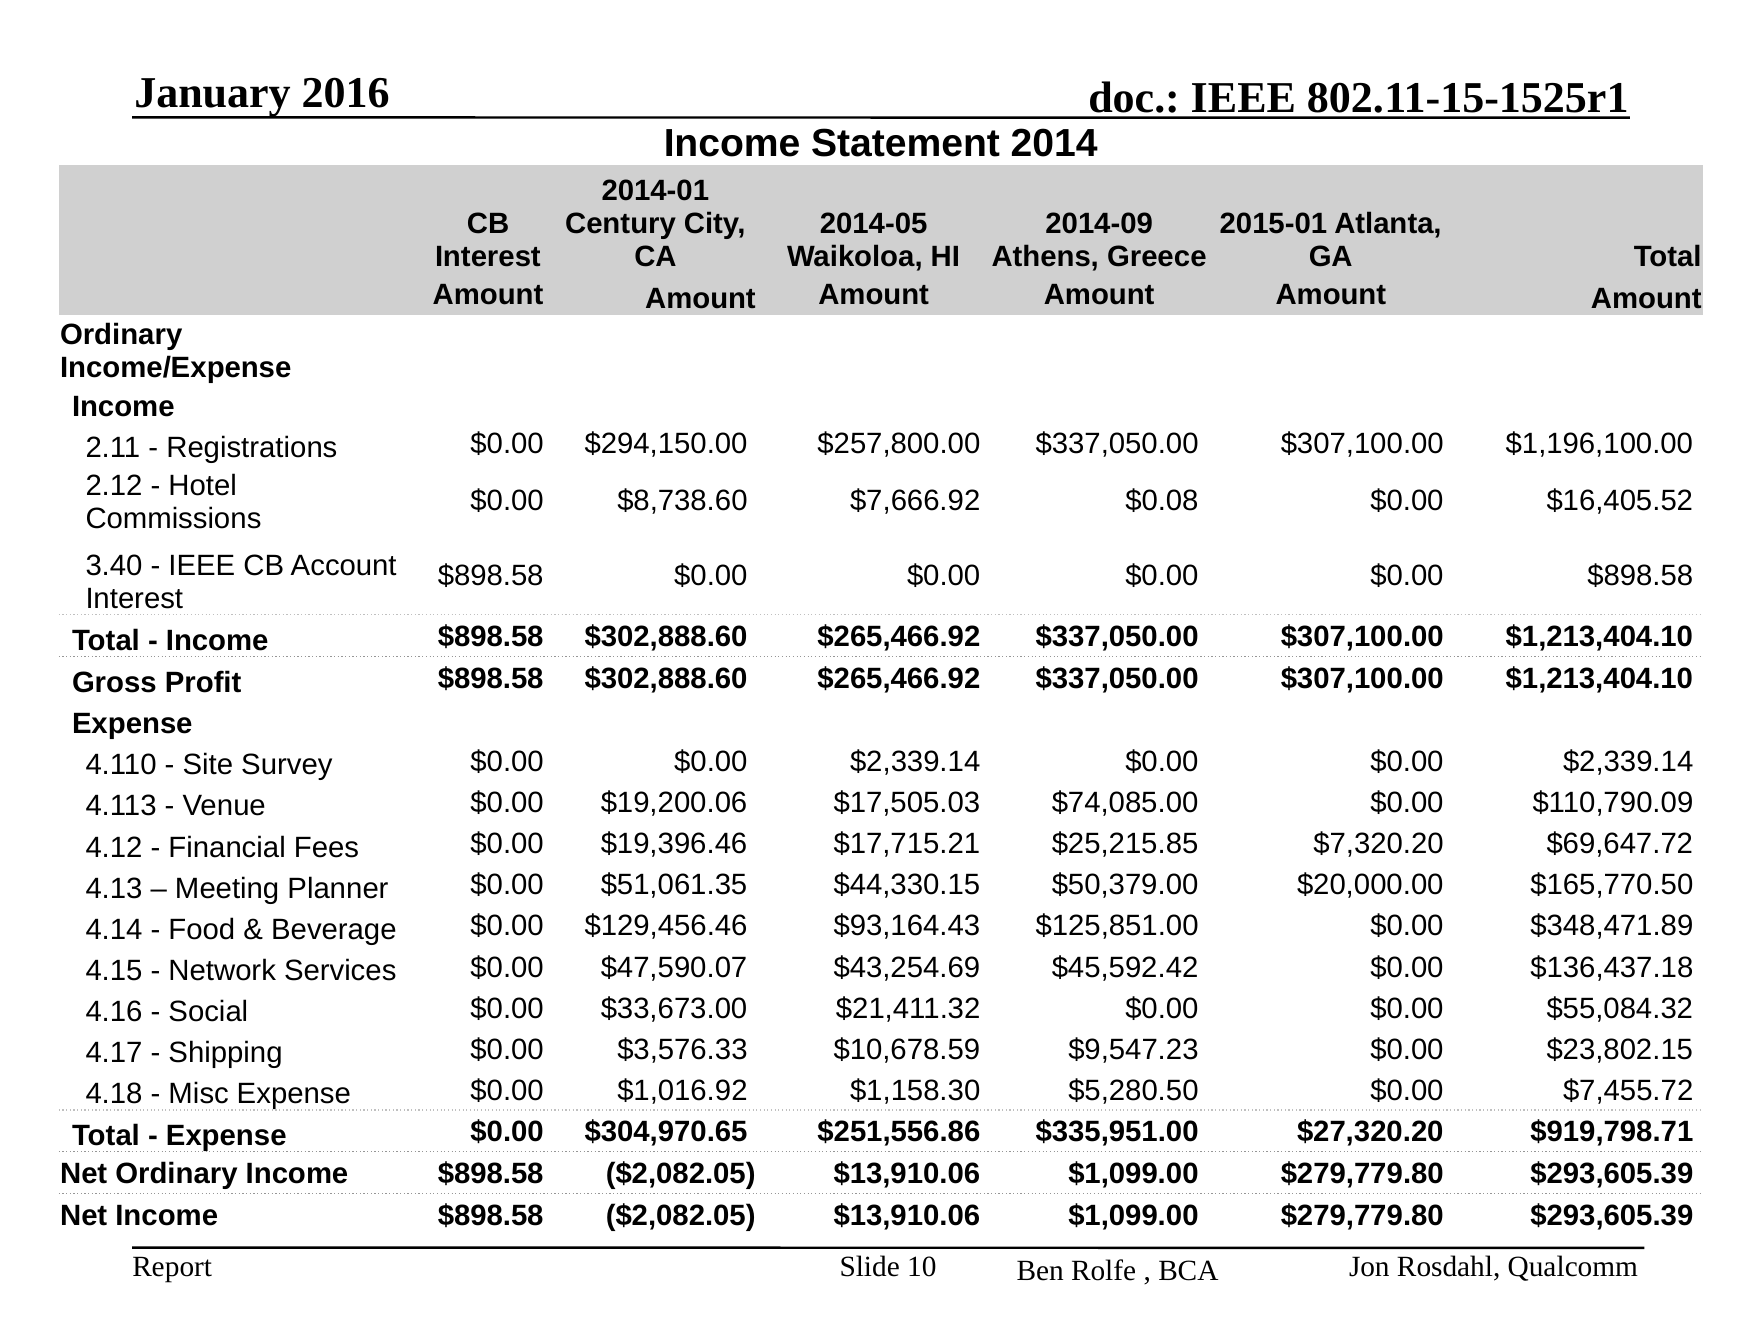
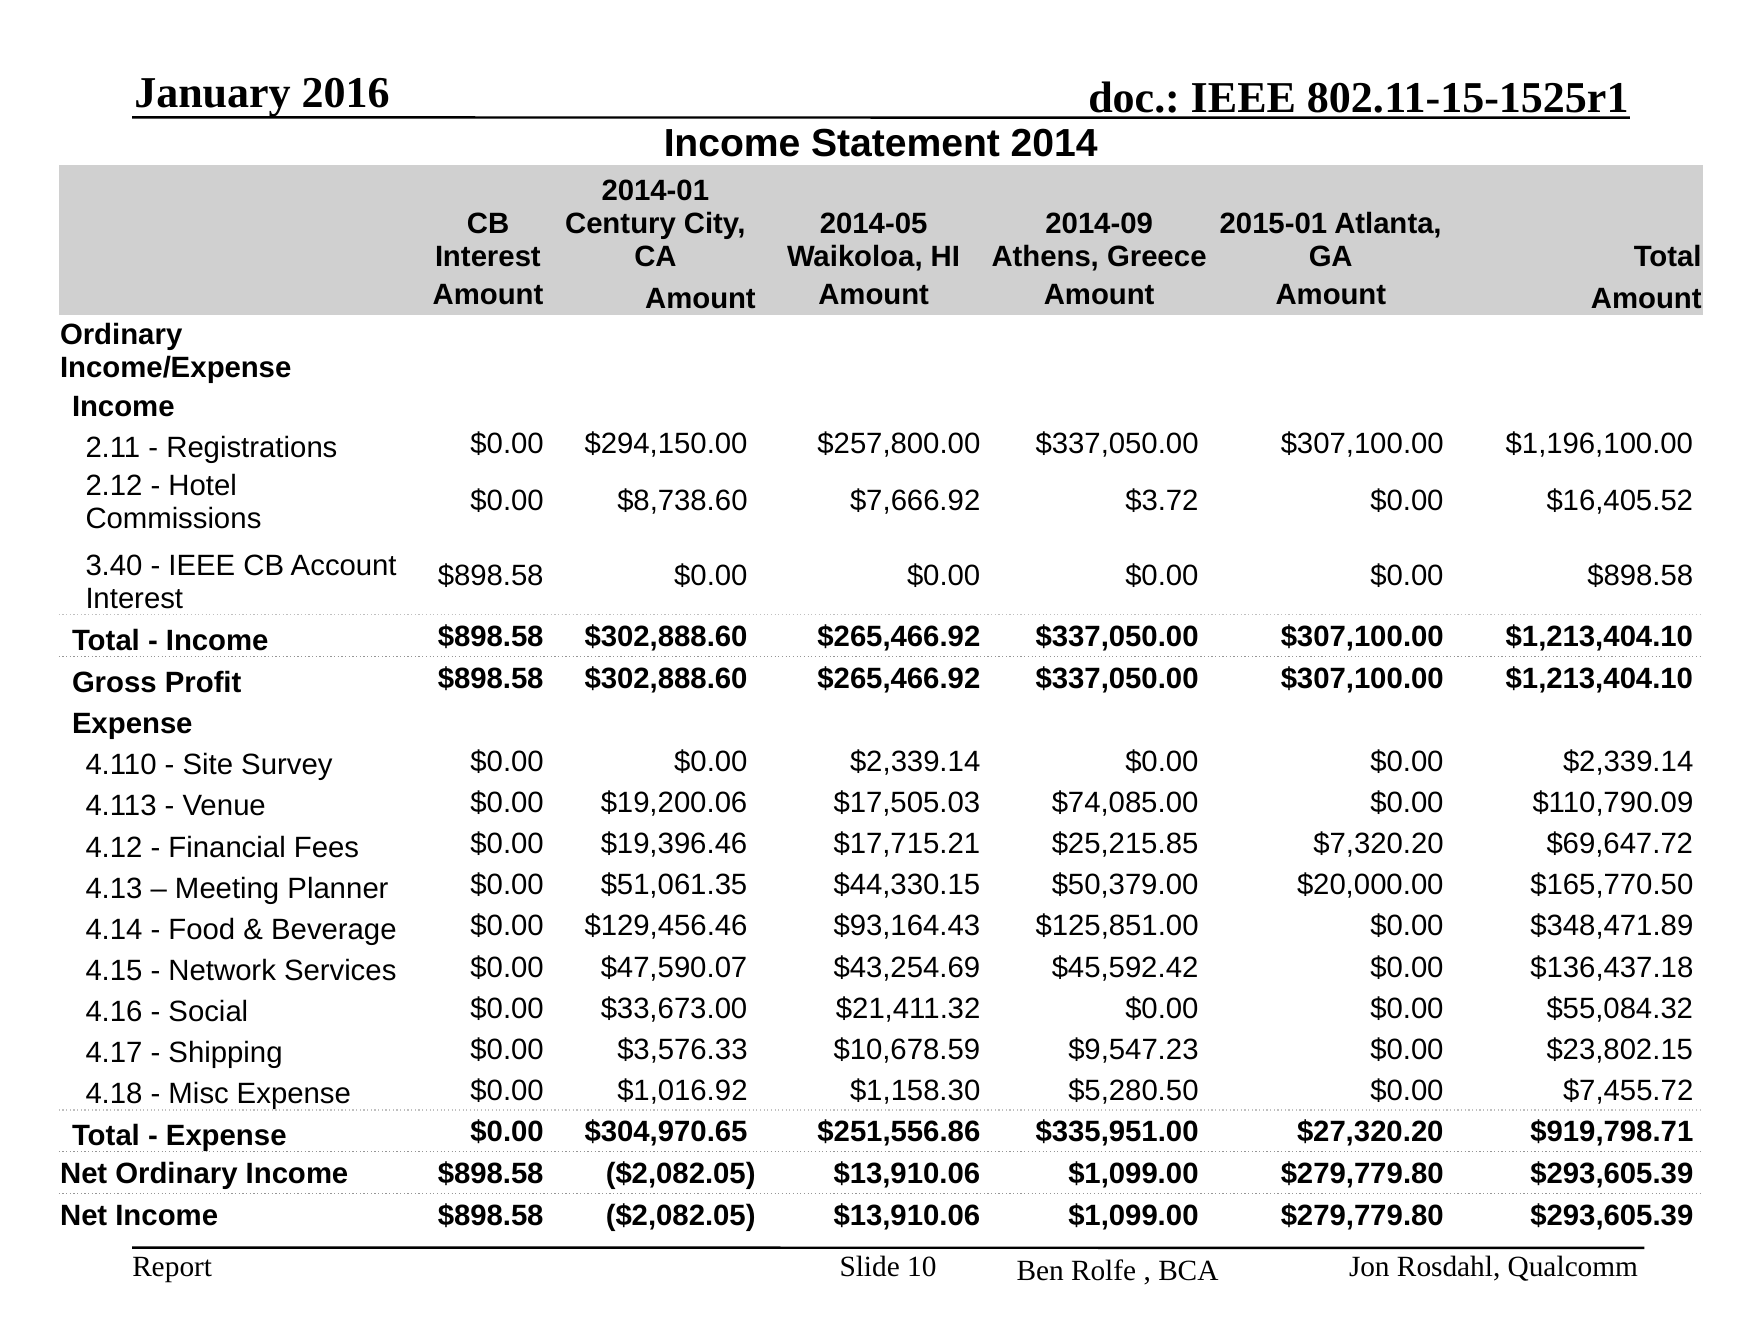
$0.08: $0.08 -> $3.72 (1162, 501)
